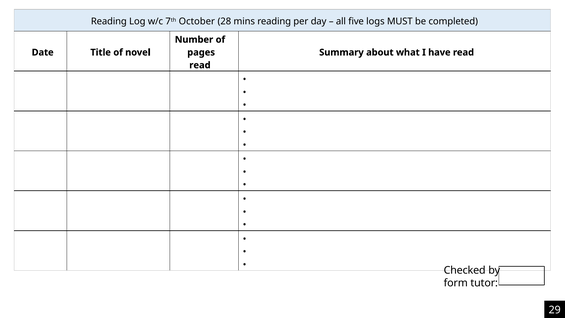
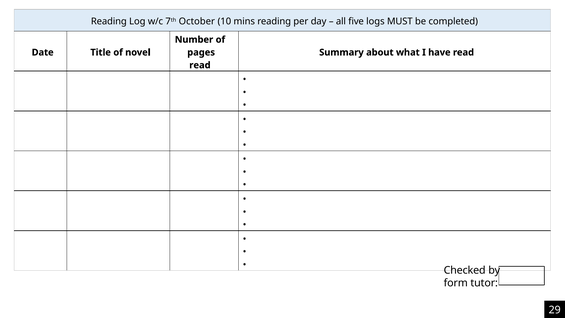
28: 28 -> 10 (224, 21)
